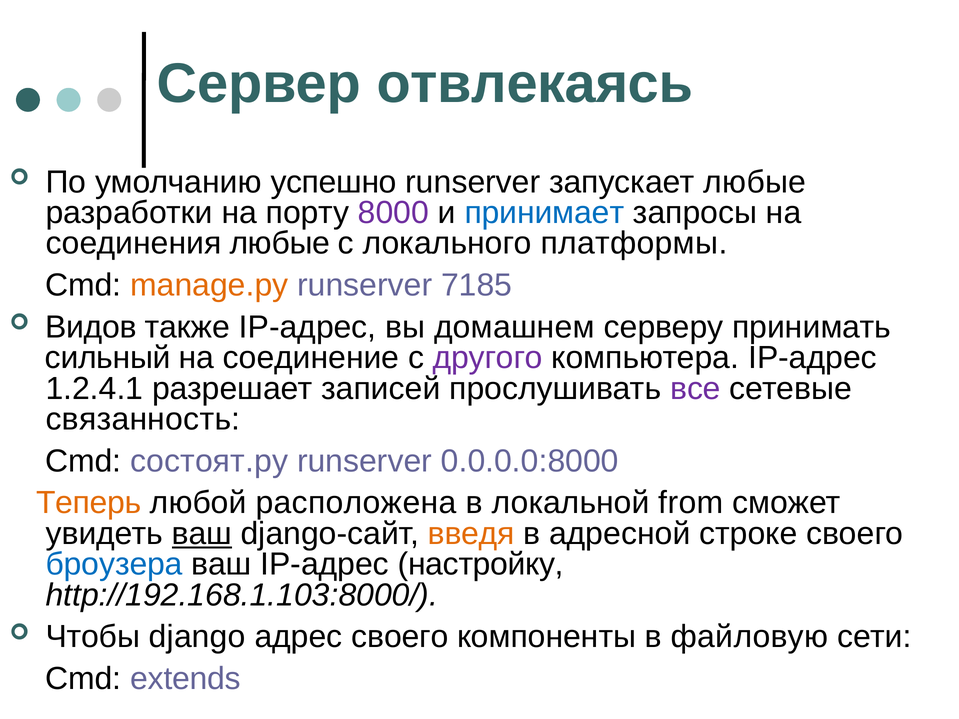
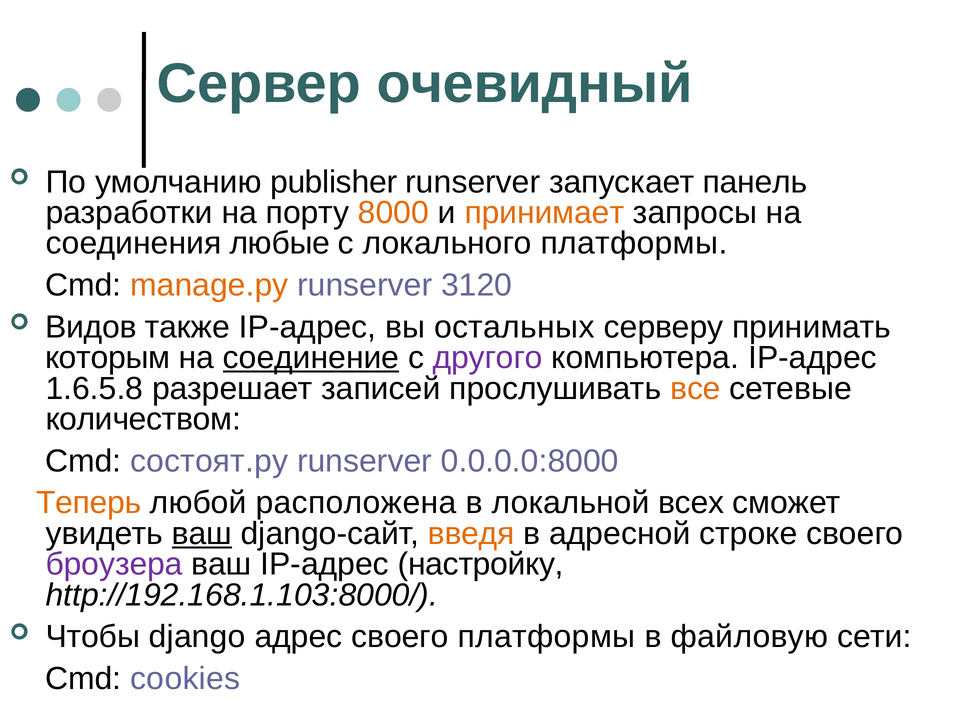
отвлекаясь: отвлекаясь -> очевидный (535, 84)
успешно: успешно -> publisher (334, 182)
запускает любые: любые -> панель (755, 182)
8000 colour: purple -> orange (393, 213)
принимает colour: blue -> orange (544, 213)
7185: 7185 -> 3120 (477, 285)
домашнем: домашнем -> остальных (514, 327)
сильный: сильный -> которым (108, 358)
соединение underline: none -> present (311, 358)
1.2.4.1: 1.2.4.1 -> 1.6.5.8 (94, 389)
все colour: purple -> orange (695, 389)
связанность: связанность -> количеством (143, 419)
from: from -> всех (691, 503)
броузера colour: blue -> purple (114, 564)
своего компоненты: компоненты -> платформы (546, 637)
extends: extends -> cookies (185, 679)
